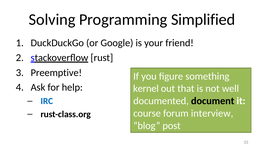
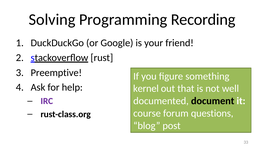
Simplified: Simplified -> Recording (203, 19)
IRC colour: blue -> purple (47, 101)
interview: interview -> questions (212, 113)
